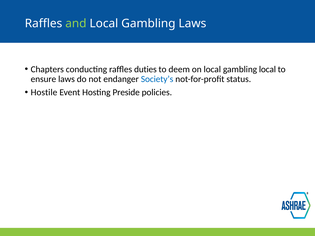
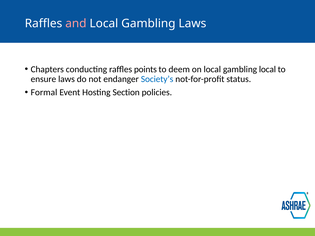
and colour: light green -> pink (76, 24)
duties: duties -> points (145, 69)
Hostile: Hostile -> Formal (44, 92)
Preside: Preside -> Section (126, 92)
